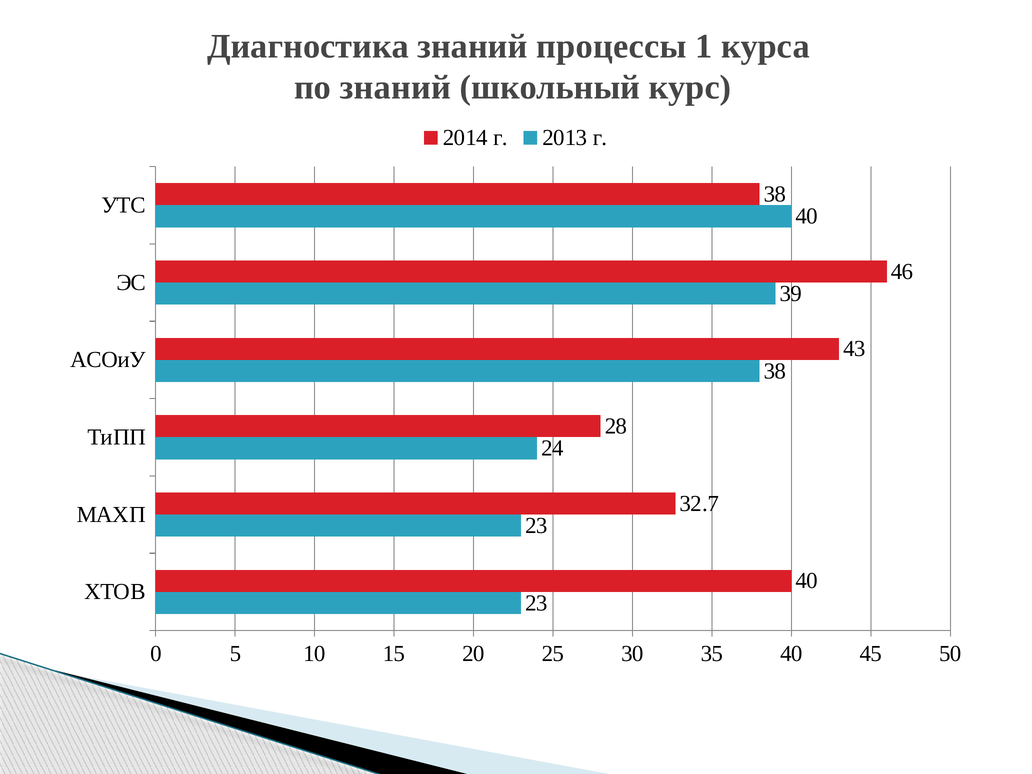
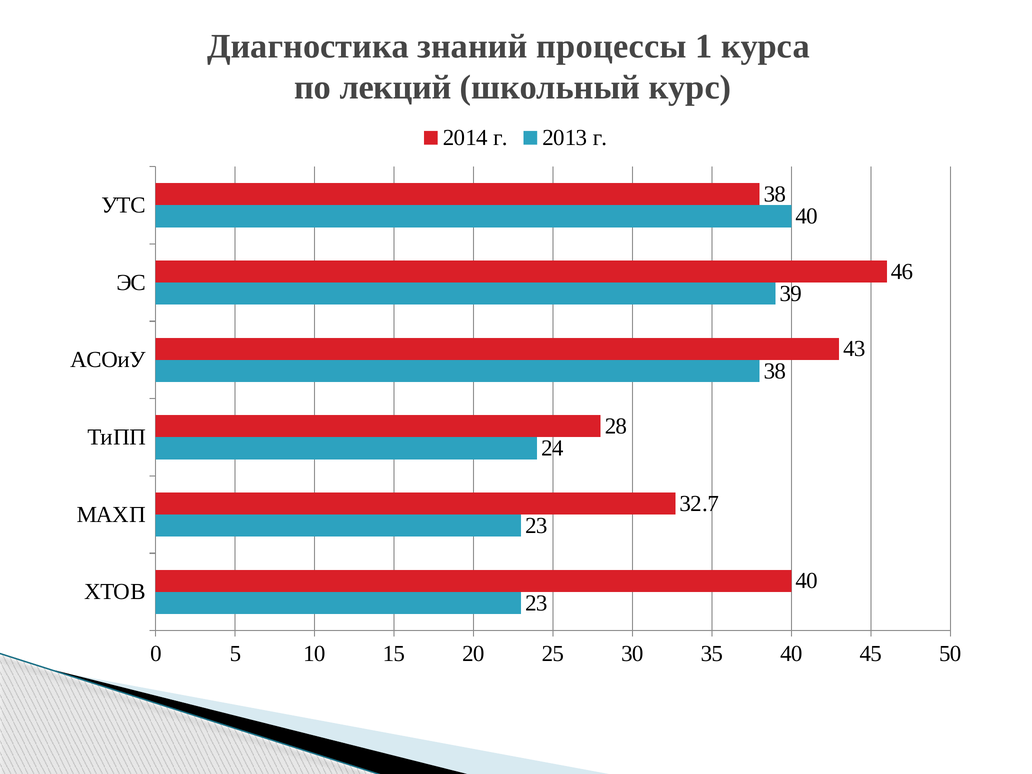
по знаний: знаний -> лекций (396, 88)
